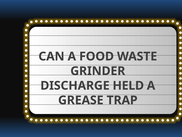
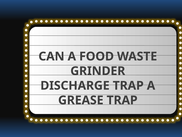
DISCHARGE HELD: HELD -> TRAP (128, 85)
